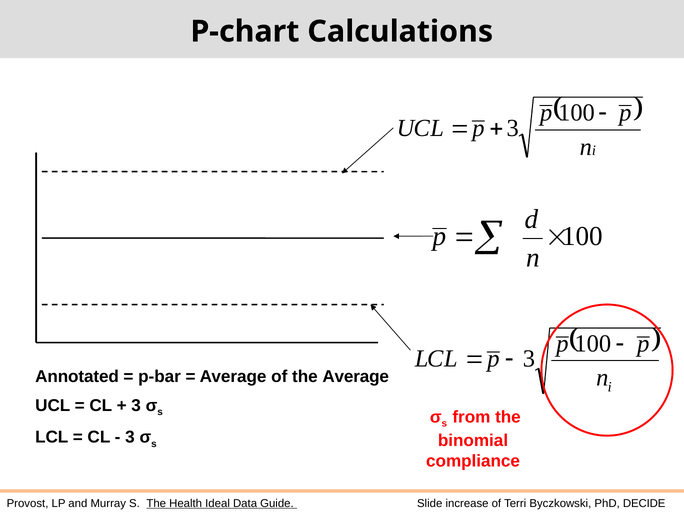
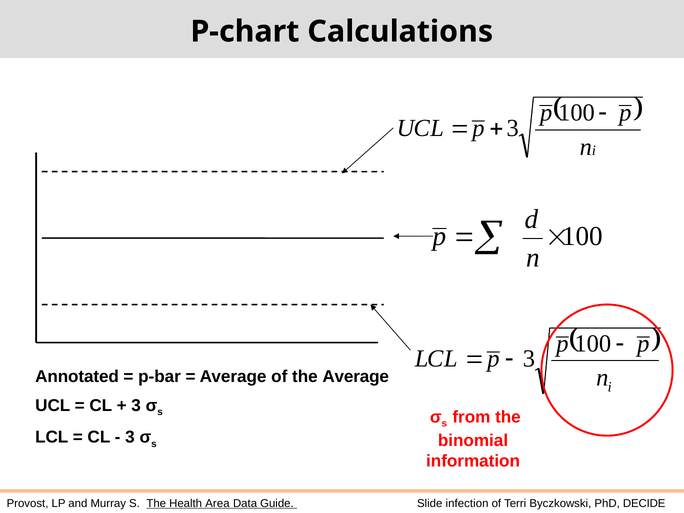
compliance: compliance -> information (473, 461)
Ideal: Ideal -> Area (217, 503)
increase: increase -> infection (467, 503)
